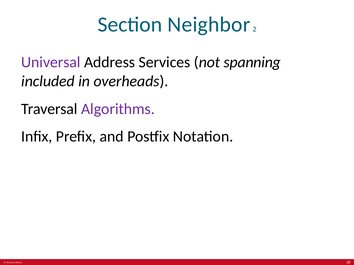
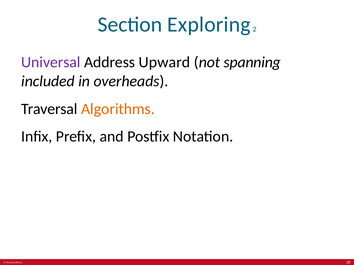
Neighbor: Neighbor -> Exploring (209, 25)
Services: Services -> Upward (164, 62)
Algorithms colour: purple -> orange (118, 109)
